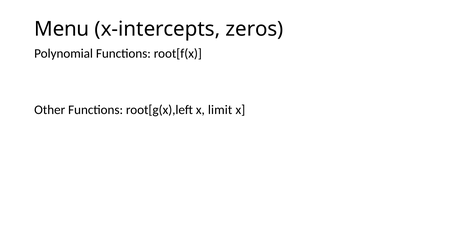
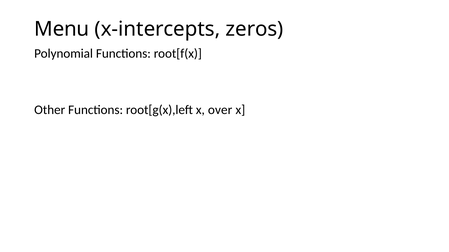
limit: limit -> over (220, 110)
